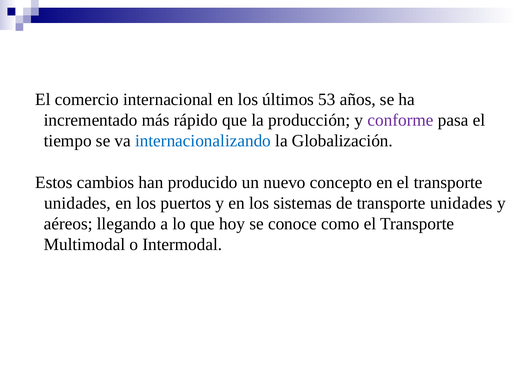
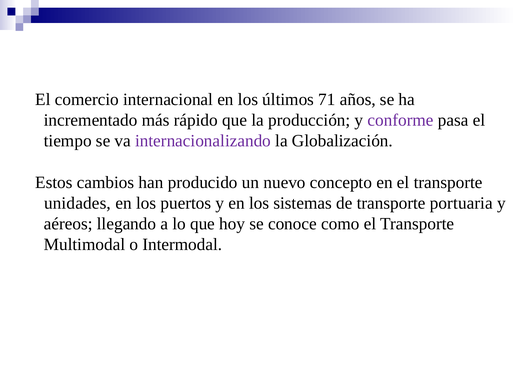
53: 53 -> 71 (327, 100)
internacionalizando colour: blue -> purple (203, 141)
de transporte unidades: unidades -> portuaria (461, 203)
